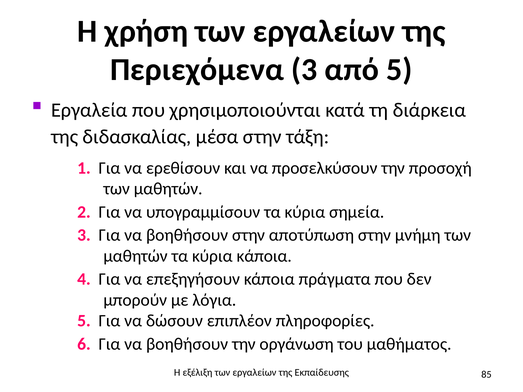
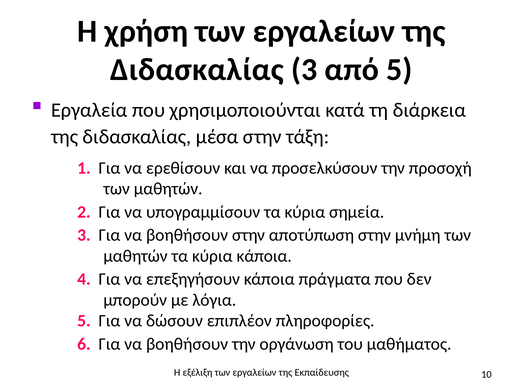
Περιεχόμενα: Περιεχόμενα -> Διδασκαλίας (197, 70)
85: 85 -> 10 (486, 375)
